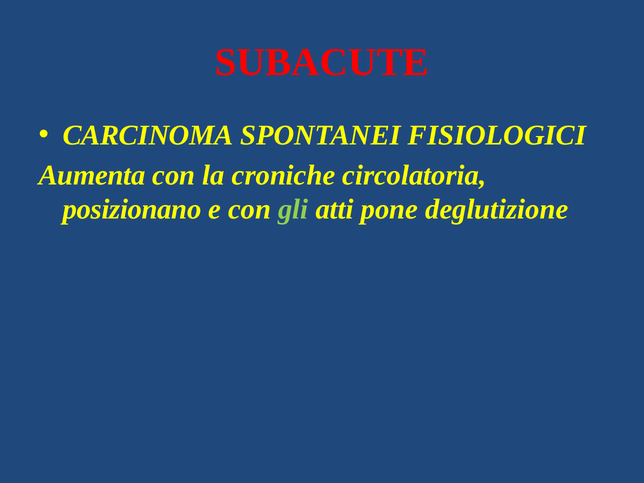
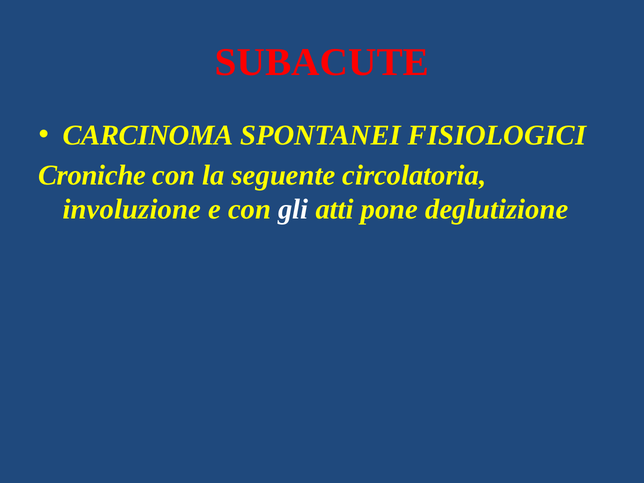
Aumenta: Aumenta -> Croniche (92, 175)
croniche: croniche -> seguente (284, 175)
posizionano: posizionano -> involuzione (132, 210)
gli colour: light green -> white (293, 210)
